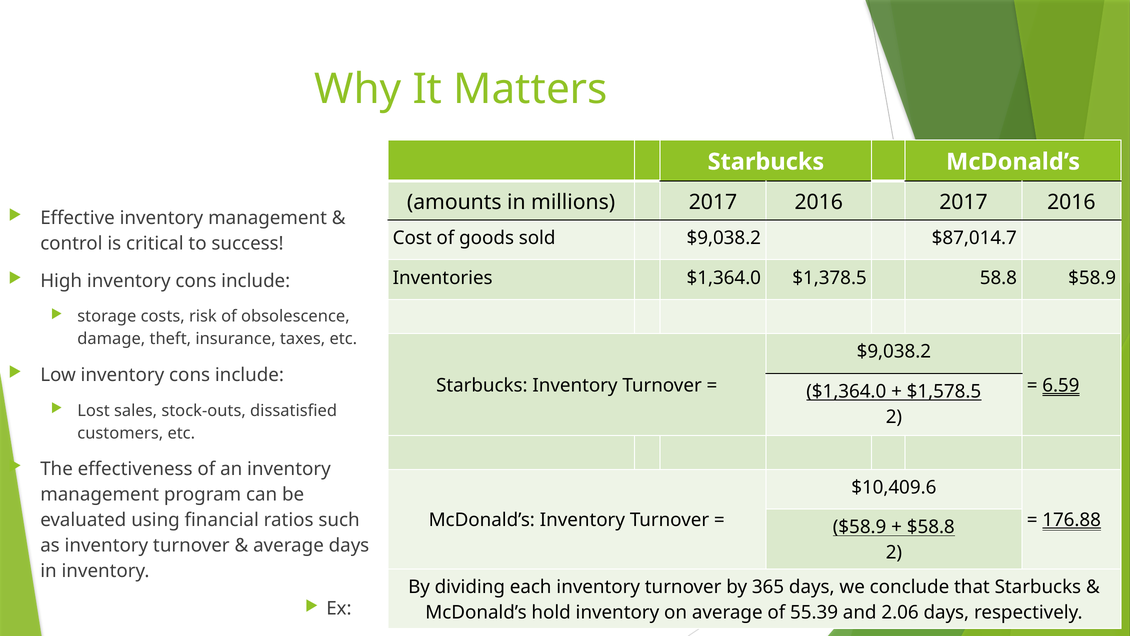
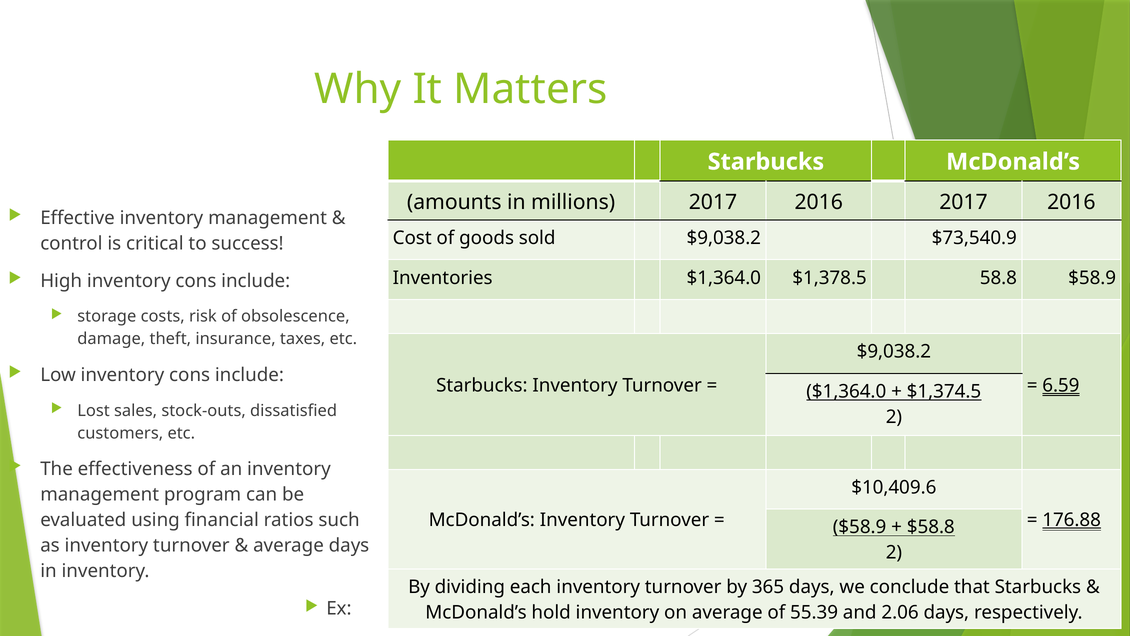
$87,014.7: $87,014.7 -> $73,540.9 (974, 238)
$1,578.5: $1,578.5 -> $1,374.5 (944, 391)
